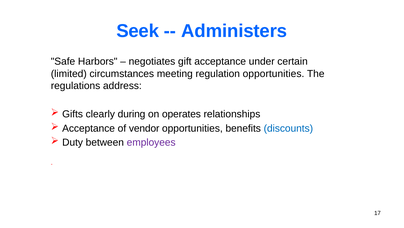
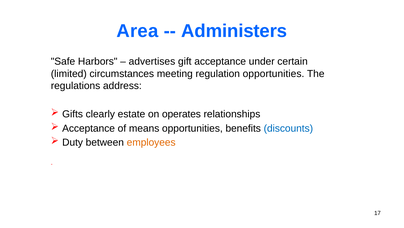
Seek: Seek -> Area (138, 31)
negotiates: negotiates -> advertises (152, 61)
during: during -> estate (131, 114)
vendor: vendor -> means (144, 128)
employees colour: purple -> orange (151, 142)
